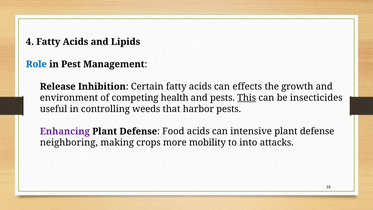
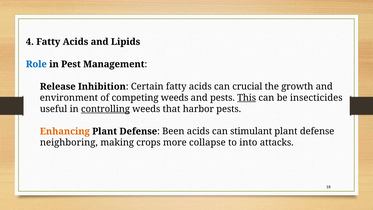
effects: effects -> crucial (247, 87)
competing health: health -> weeds (175, 98)
controlling underline: none -> present (105, 109)
Enhancing colour: purple -> orange (65, 131)
Food: Food -> Been (173, 131)
intensive: intensive -> stimulant (251, 131)
mobility: mobility -> collapse (207, 142)
